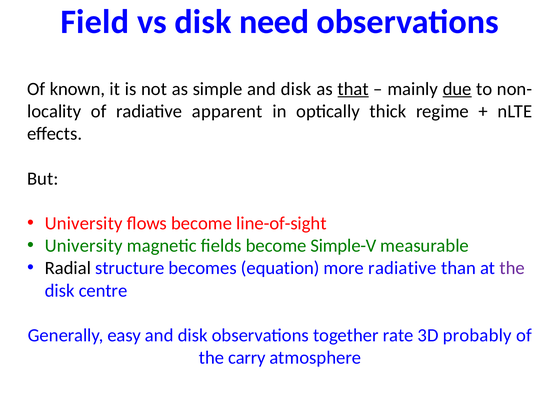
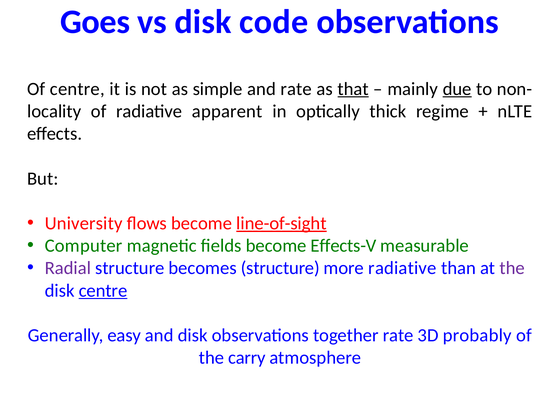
Field: Field -> Goes (95, 22)
need: need -> code (274, 22)
Of known: known -> centre (77, 89)
simple and disk: disk -> rate (296, 89)
line-of-sight underline: none -> present (281, 223)
University: University -> Computer (84, 246)
Simple-V: Simple-V -> Effects-V (344, 246)
Radial colour: black -> purple (68, 268)
becomes equation: equation -> structure (280, 268)
centre underline: none -> present (103, 291)
